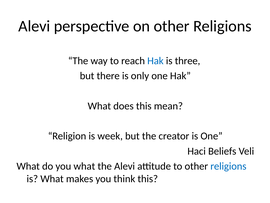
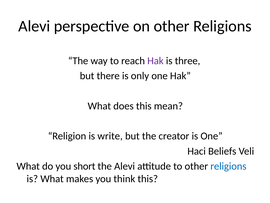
Hak colour: blue -> purple (155, 61)
week: week -> write (110, 136)
you what: what -> short (84, 166)
